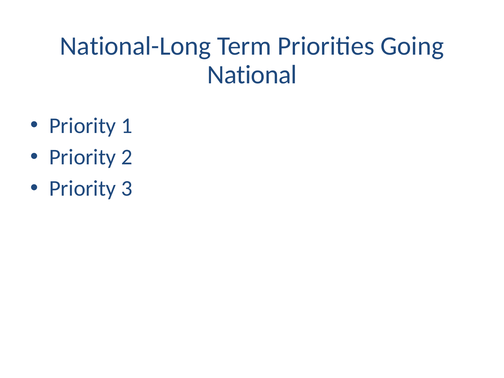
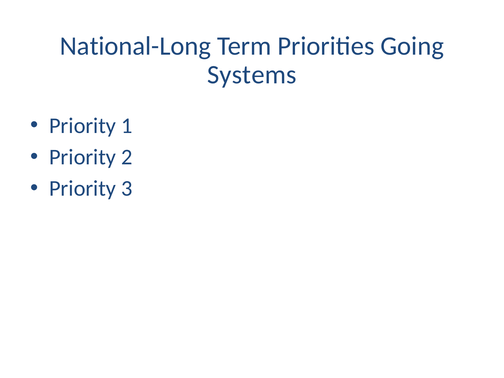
National: National -> Systems (252, 75)
